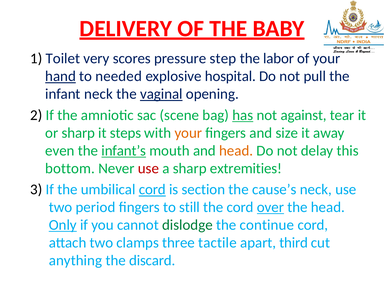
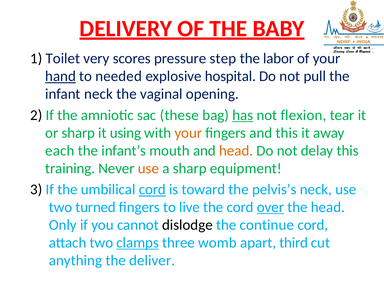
vaginal underline: present -> none (161, 94)
scene: scene -> these (179, 115)
against: against -> flexion (303, 115)
steps: steps -> using (125, 133)
and size: size -> this (287, 133)
even: even -> each (60, 151)
infant’s underline: present -> none (124, 151)
bottom: bottom -> training (70, 168)
use colour: red -> orange (148, 168)
extremities: extremities -> equipment (246, 168)
section: section -> toward (203, 190)
cause’s: cause’s -> pelvis’s (274, 190)
period: period -> turned (96, 207)
still: still -> live (190, 207)
Only underline: present -> none (63, 225)
dislodge colour: green -> black (187, 225)
clamps underline: none -> present (138, 243)
tactile: tactile -> womb (217, 243)
discard: discard -> deliver (152, 260)
